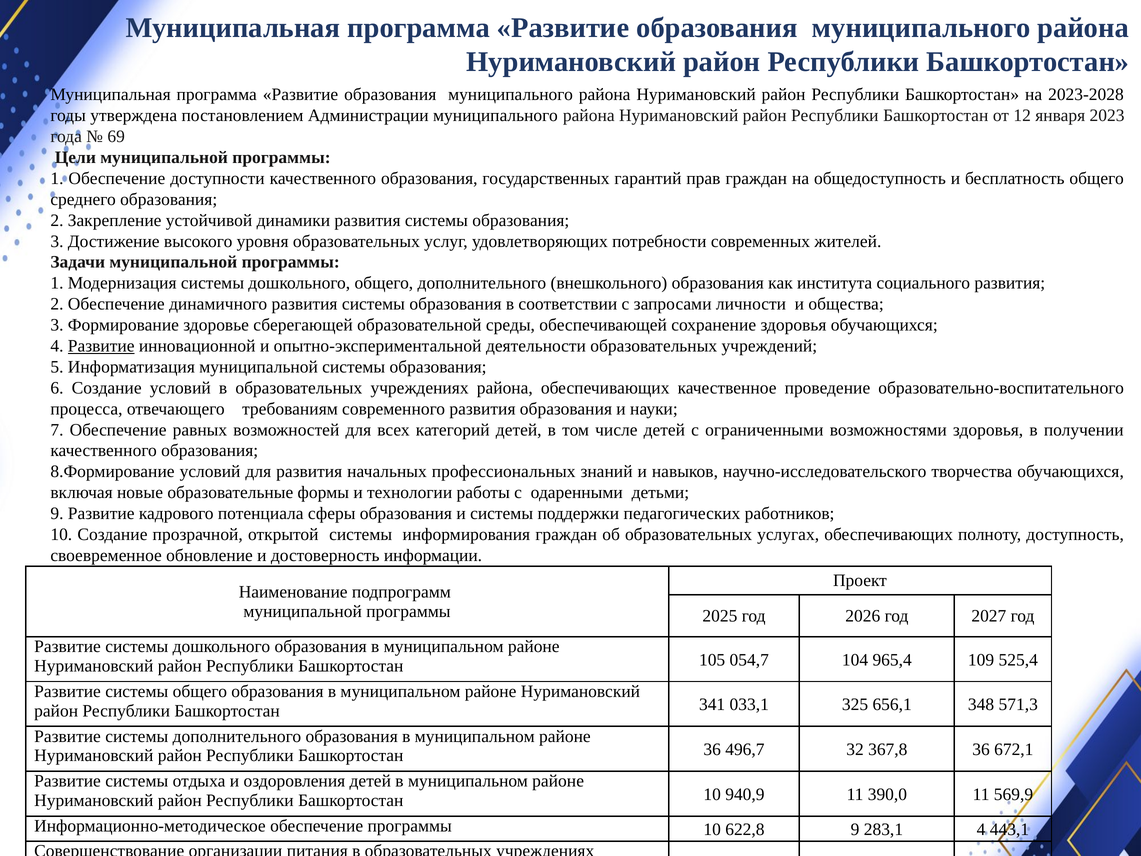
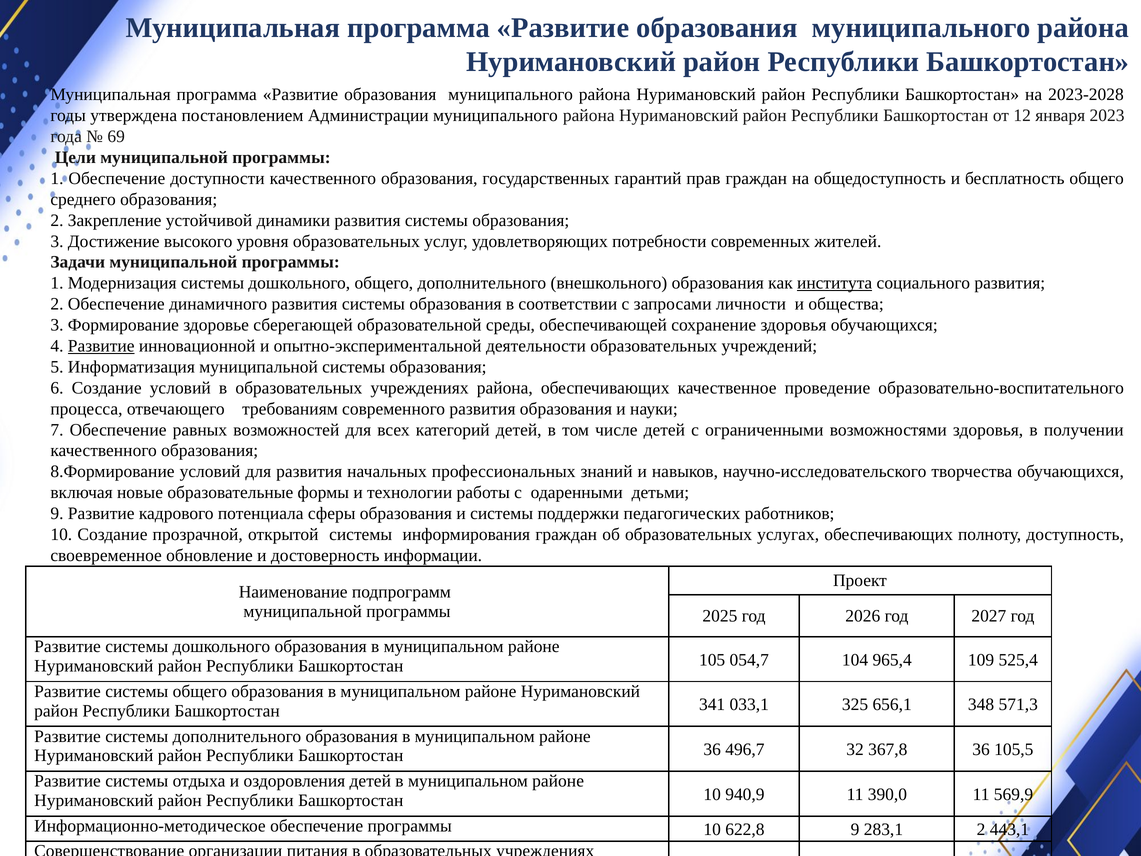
института underline: none -> present (835, 283)
672,1: 672,1 -> 105,5 (1014, 749)
283,1 4: 4 -> 2 (981, 829)
